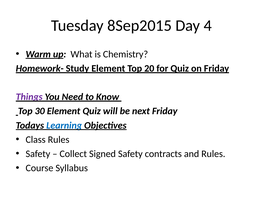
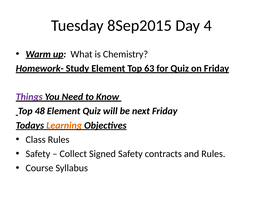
20: 20 -> 63 (149, 68)
30: 30 -> 48 (40, 111)
Learning colour: blue -> orange (64, 125)
